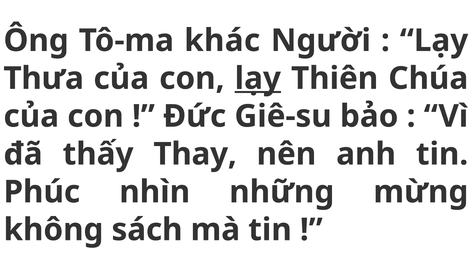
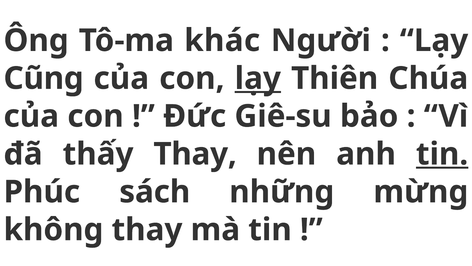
Thưa: Thưa -> Cũng (44, 78)
tin underline: none -> present (442, 154)
nhìn: nhìn -> sách (155, 192)
không sách: sách -> thay (147, 229)
